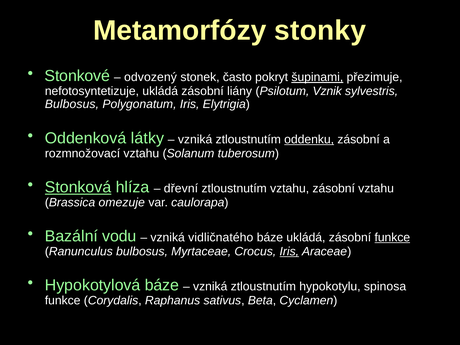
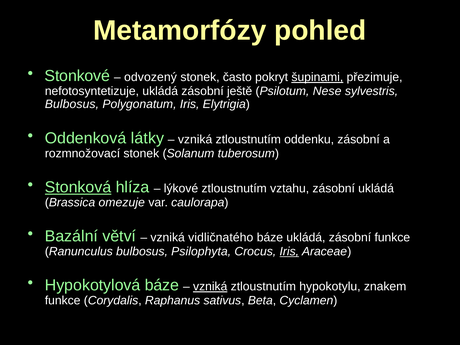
stonky: stonky -> pohled (320, 31)
liány: liány -> ještě (240, 91)
Vznik: Vznik -> Nese (327, 91)
oddenku underline: present -> none (309, 139)
rozmnožovací vztahu: vztahu -> stonek (141, 153)
dřevní: dřevní -> lýkové (181, 188)
zásobní vztahu: vztahu -> ukládá (376, 188)
vodu: vodu -> větví (119, 236)
funkce underline: present -> none (392, 238)
Myrtaceae: Myrtaceae -> Psilophyta (201, 251)
vzniká underline: none -> present (210, 287)
spinosa: spinosa -> znakem (385, 287)
